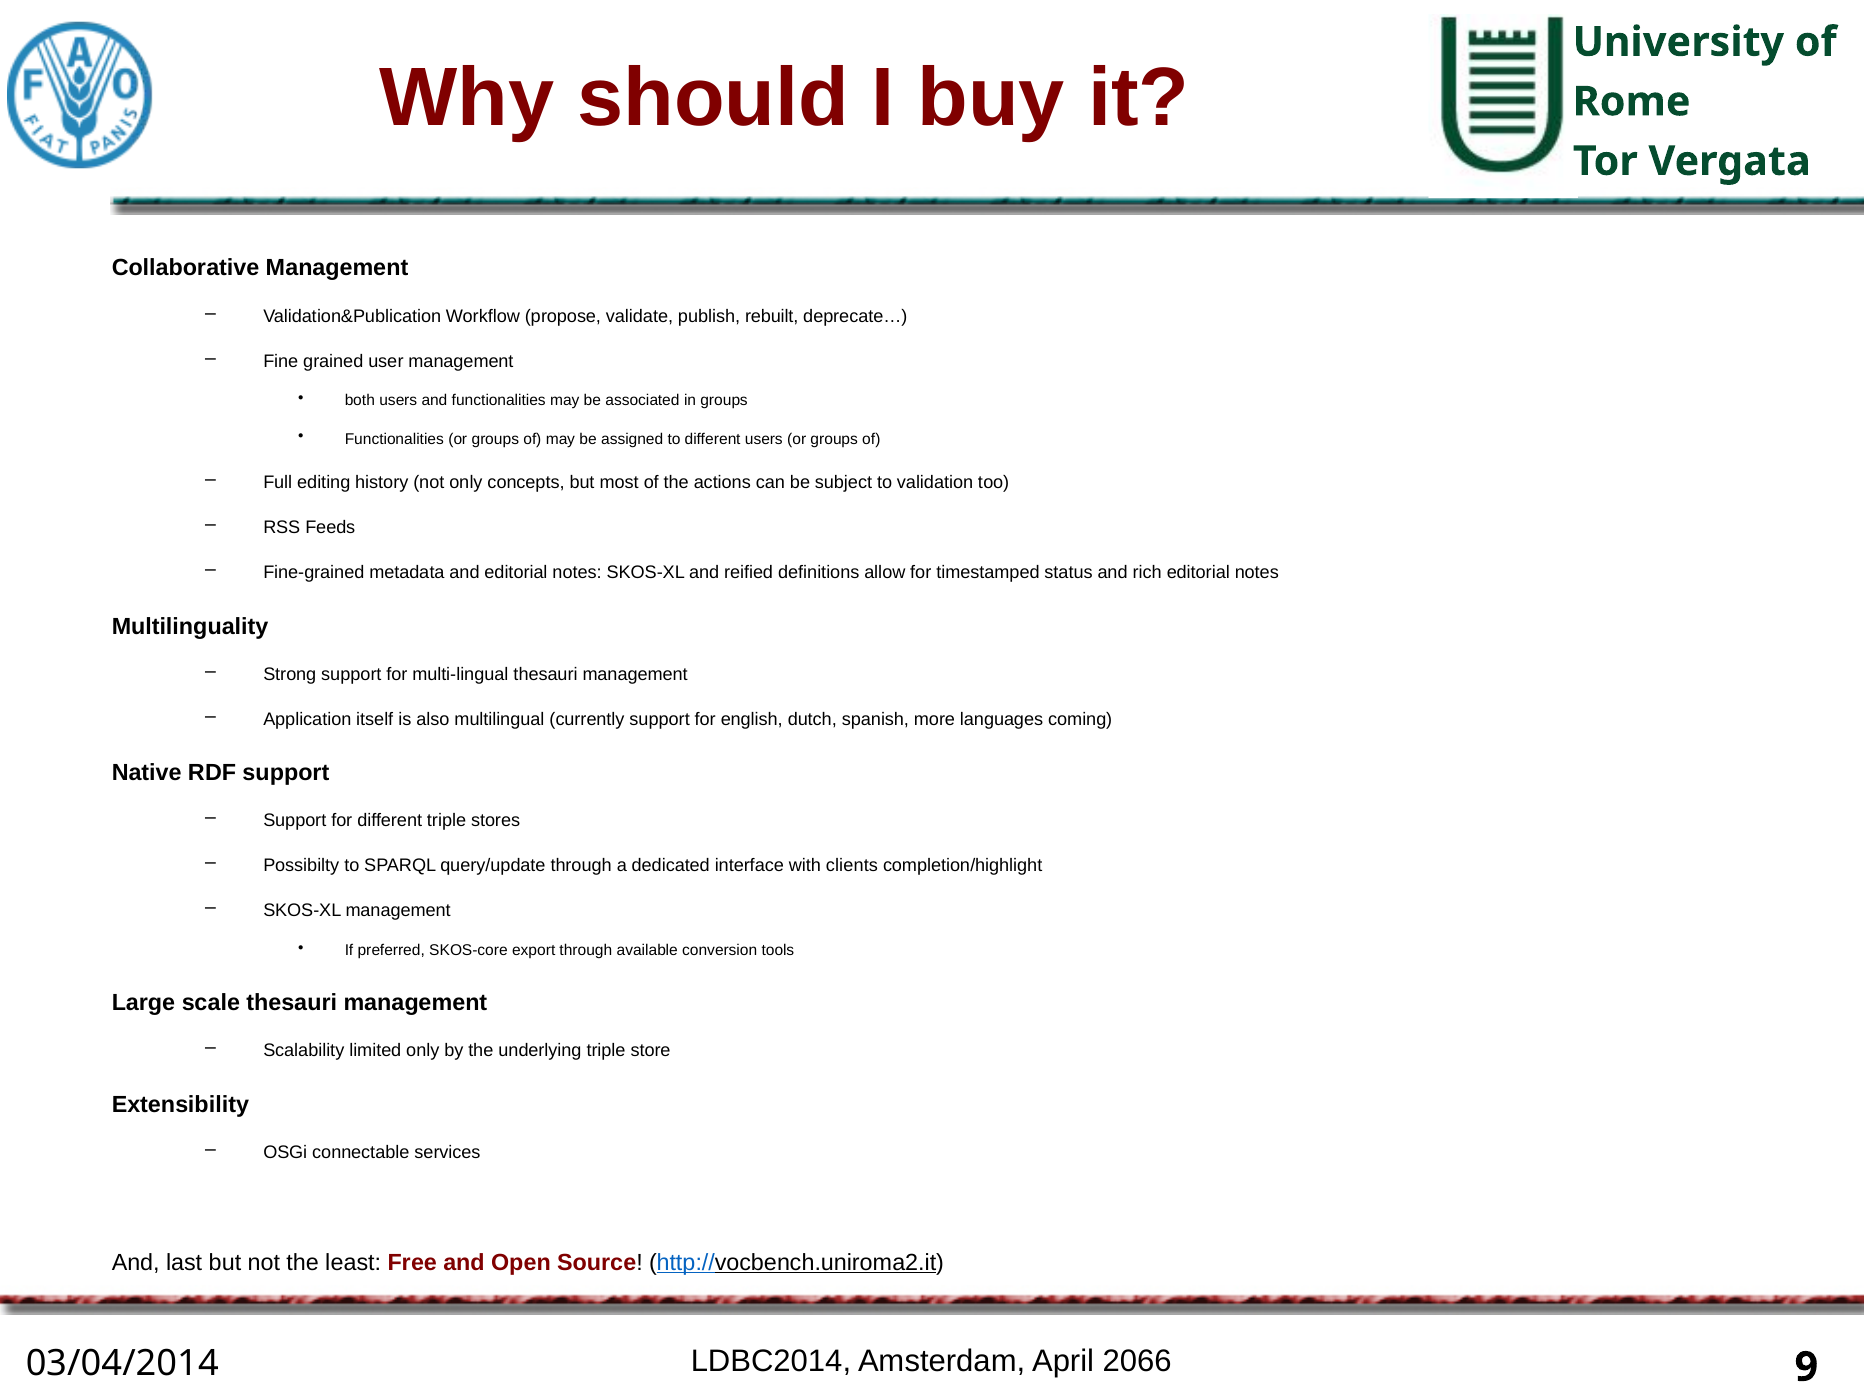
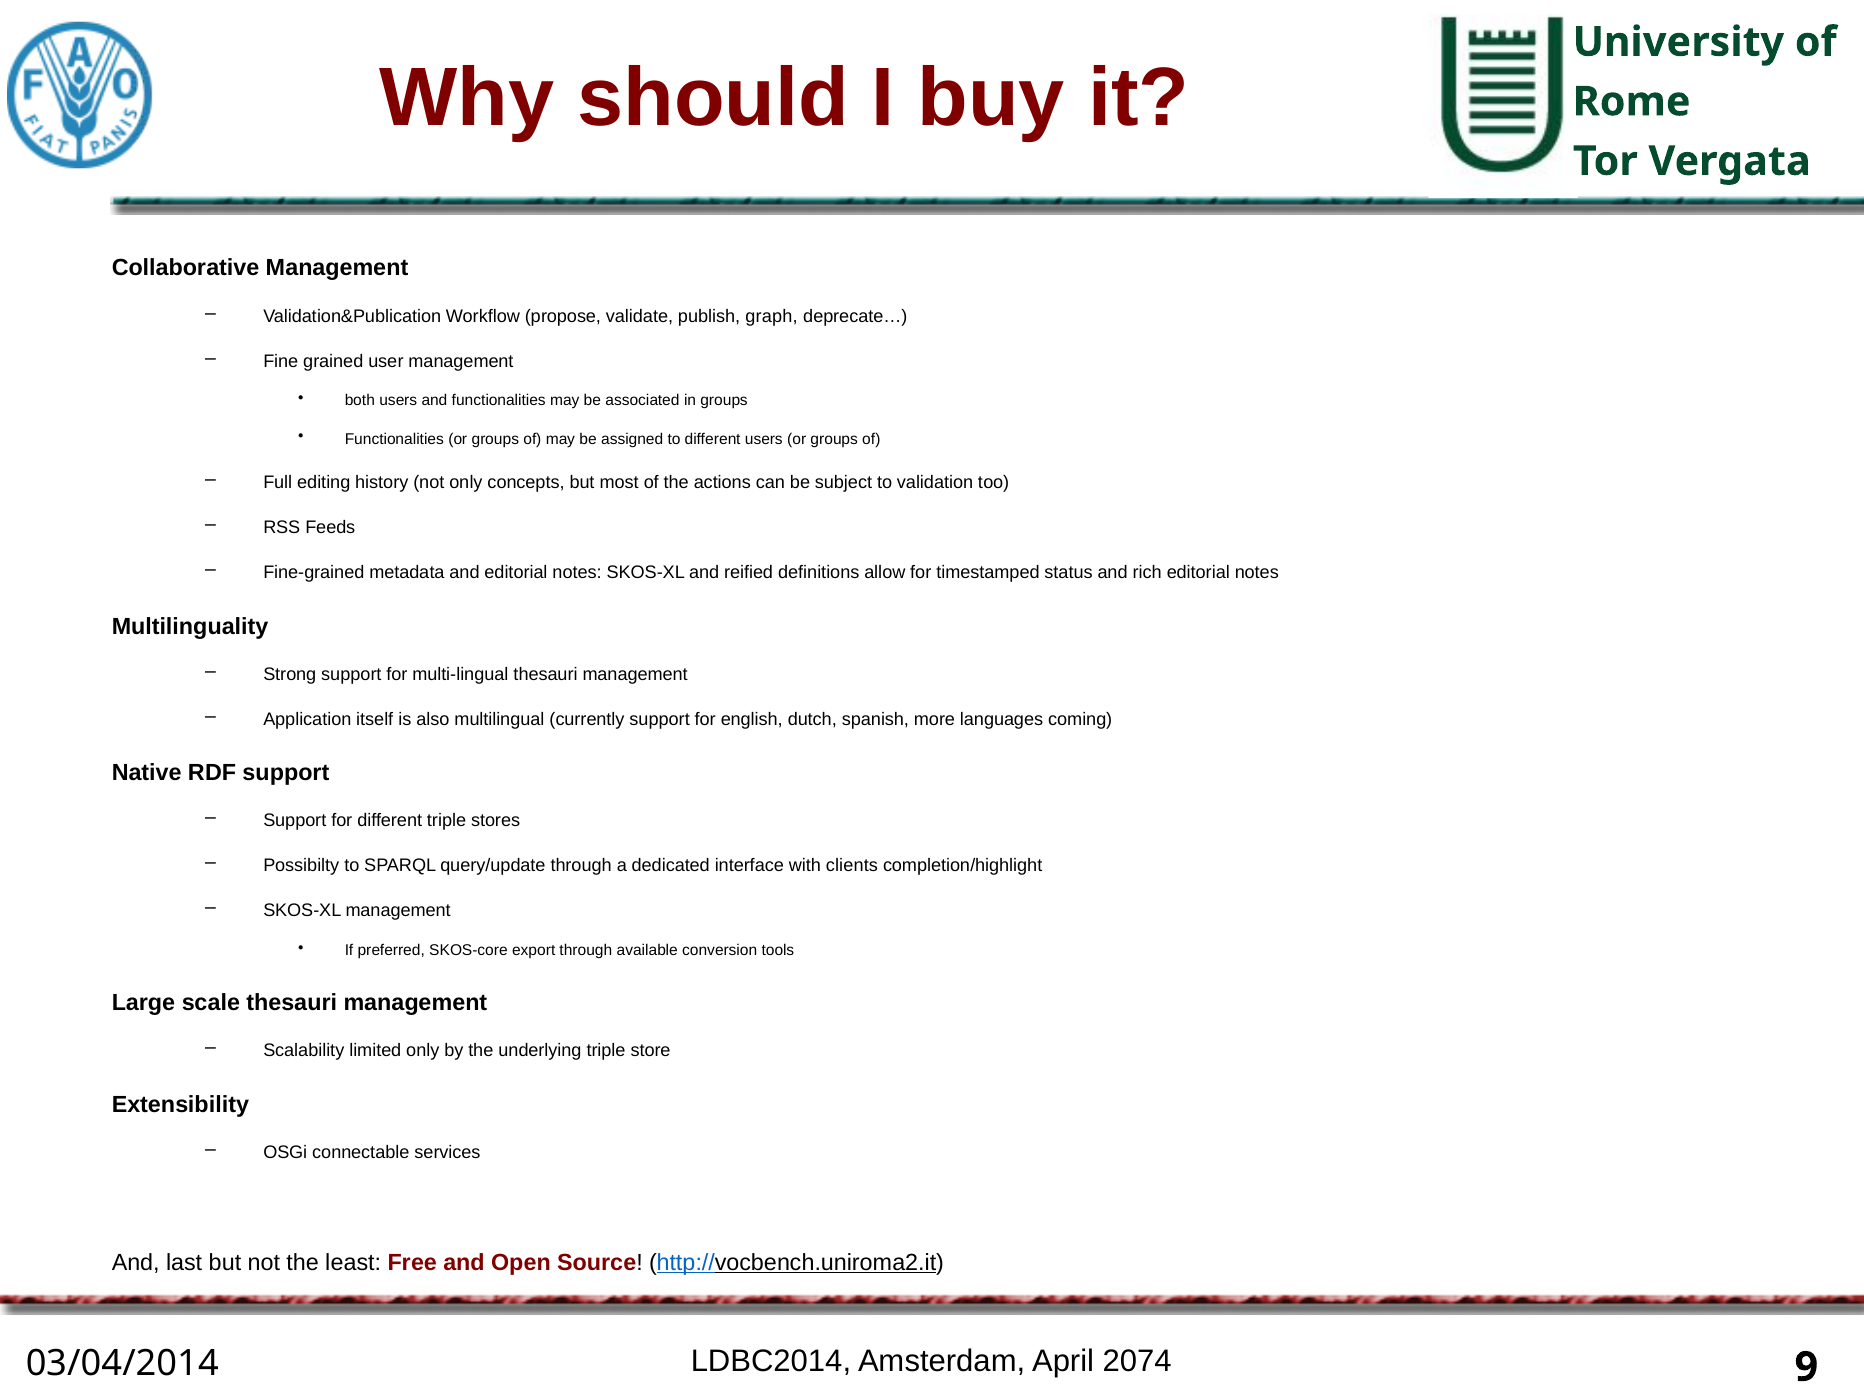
rebuilt: rebuilt -> graph (772, 316)
2066: 2066 -> 2074 (1137, 1361)
